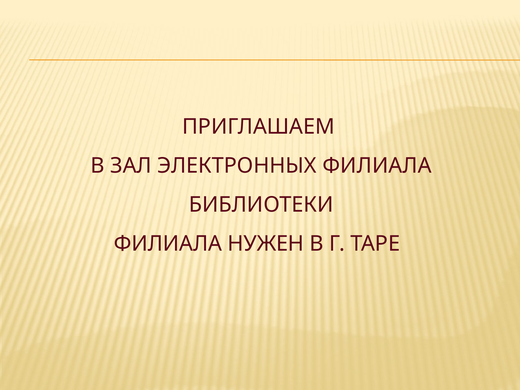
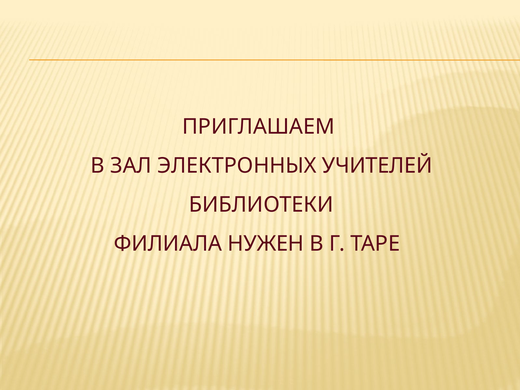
ЭЛЕКТРОННЫХ ФИЛИАЛА: ФИЛИАЛА -> УЧИТЕЛЕЙ (377, 166)
